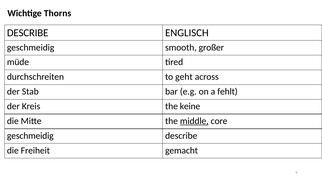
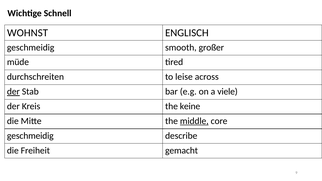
Thorns: Thorns -> Schnell (58, 13)
DESCRIBE: DESCRIBE -> WOHNST (28, 33)
geht: geht -> leise (184, 77)
der underline: none -> present (13, 92)
fehlt: fehlt -> viele (228, 92)
